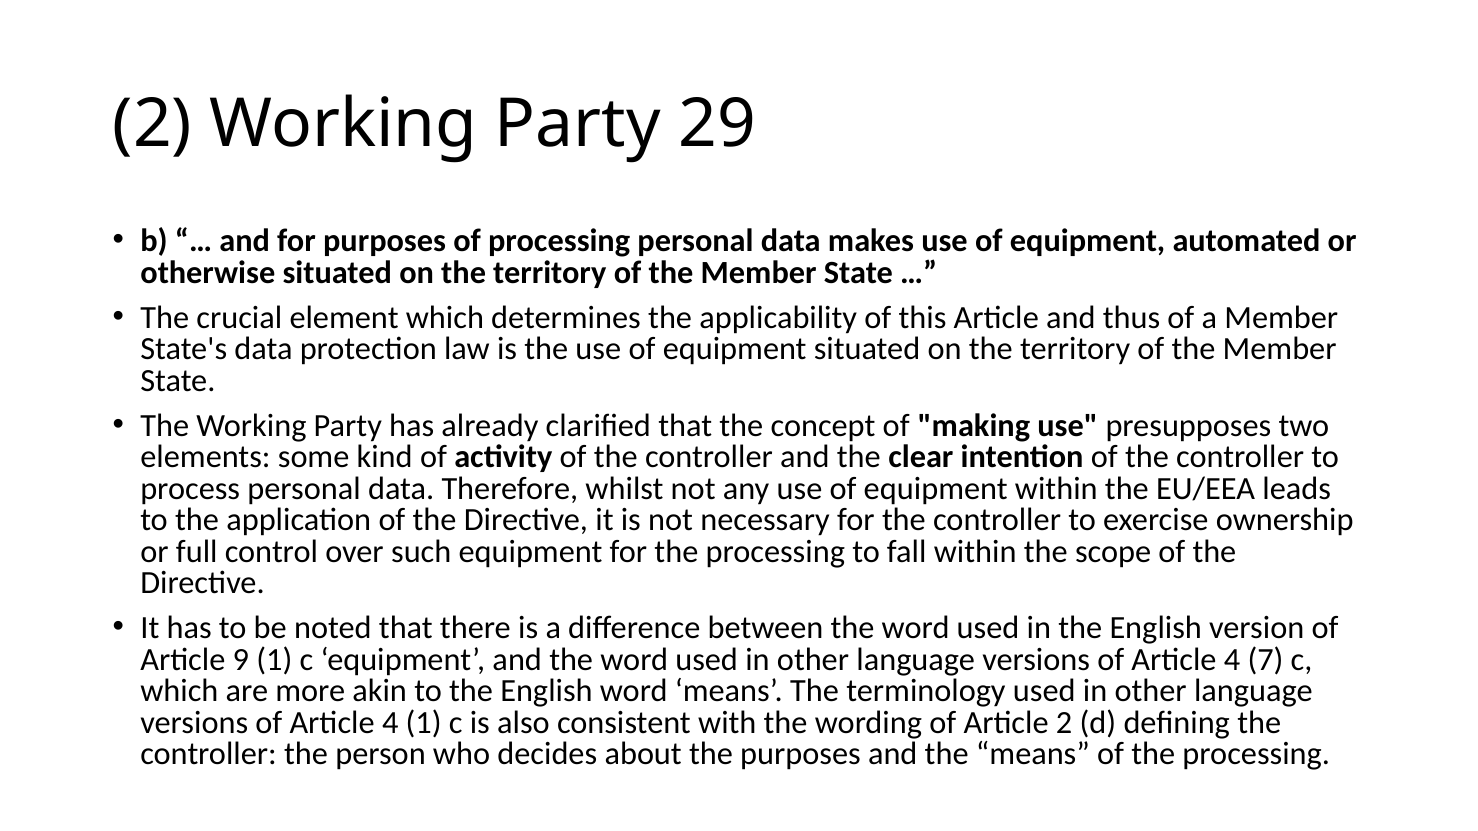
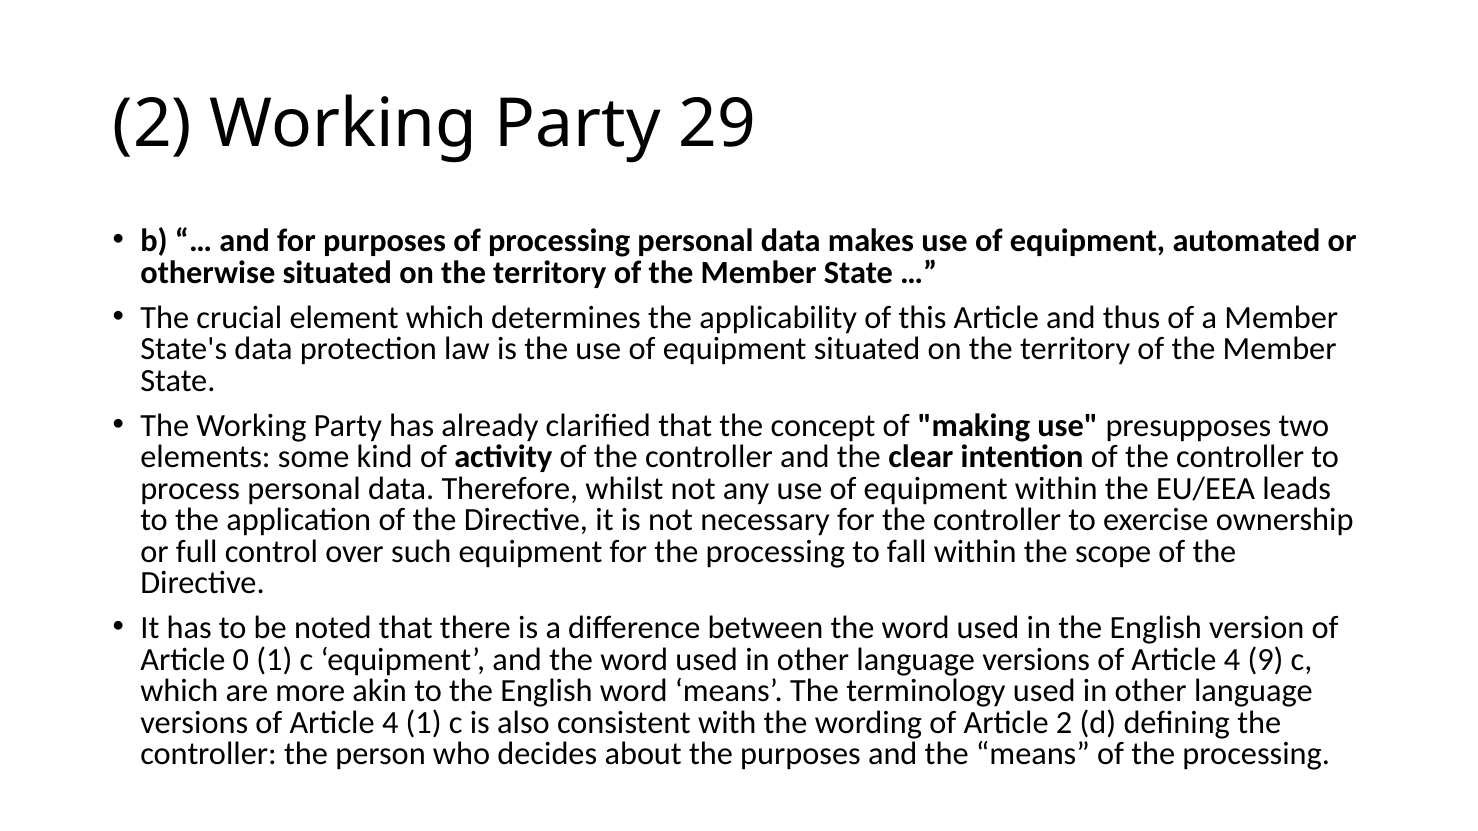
9: 9 -> 0 (241, 660)
7: 7 -> 9 (1266, 660)
